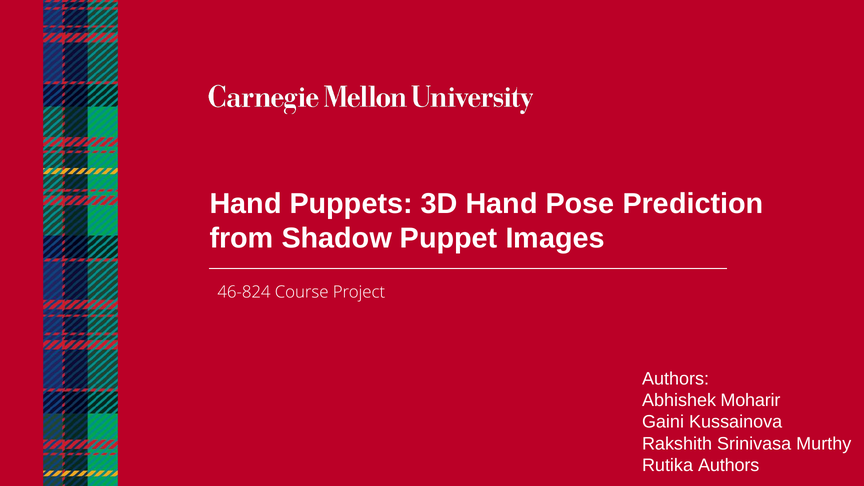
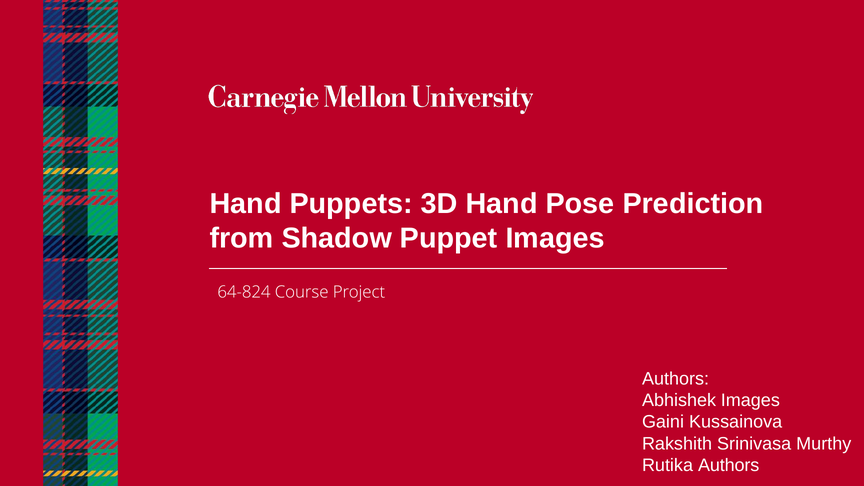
46-824: 46-824 -> 64-824 (244, 292)
Abhishek Moharir: Moharir -> Images (750, 400)
